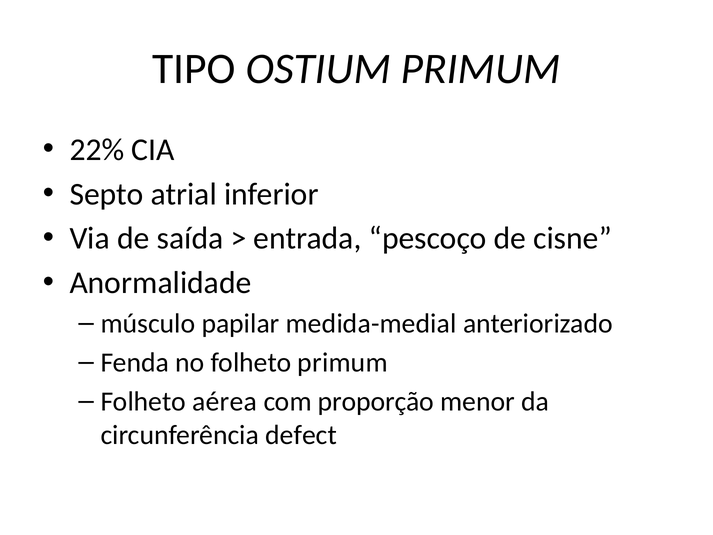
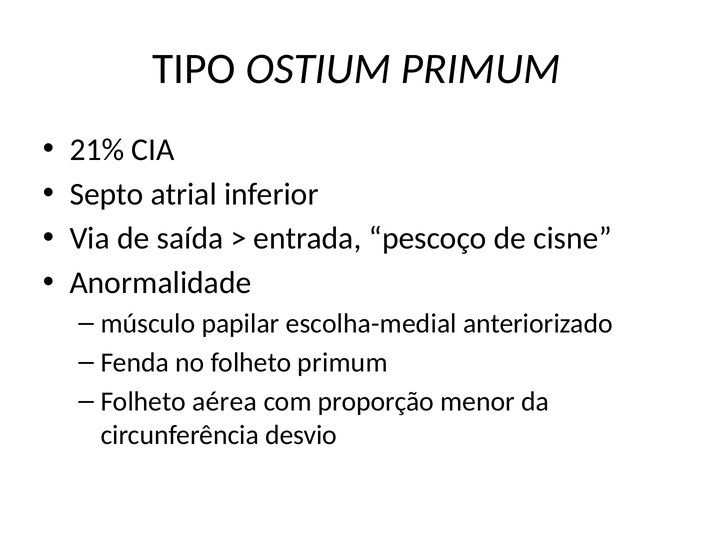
22%: 22% -> 21% (97, 150)
medida-medial: medida-medial -> escolha-medial (371, 324)
defect: defect -> desvio (301, 435)
